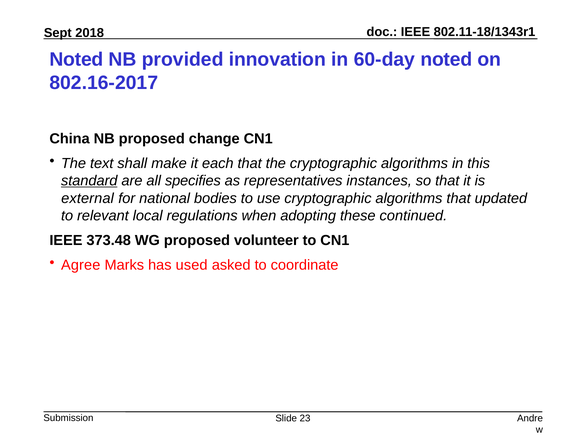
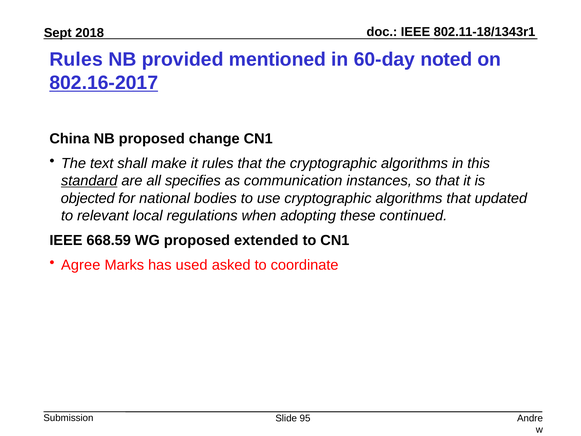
Noted: Noted -> Rules (76, 59)
innovation: innovation -> mentioned (277, 59)
802.16-2017 underline: none -> present (104, 83)
it each: each -> rules (218, 163)
representatives: representatives -> communication (293, 181)
external: external -> objected (88, 198)
373.48: 373.48 -> 668.59 (109, 240)
volunteer: volunteer -> extended (266, 240)
23: 23 -> 95 (305, 418)
